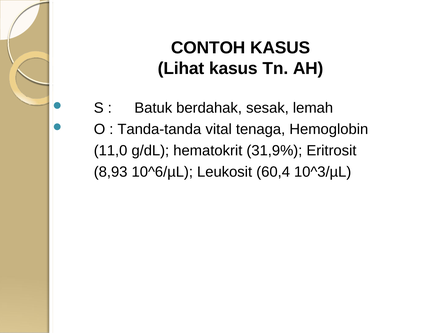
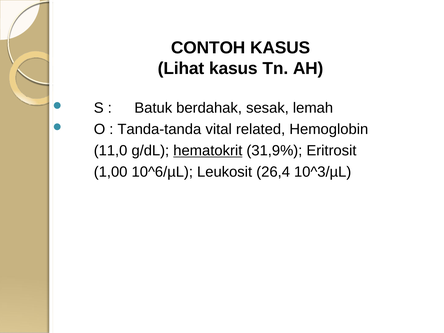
tenaga: tenaga -> related (261, 129)
hematokrit underline: none -> present (208, 151)
8,93: 8,93 -> 1,00 (111, 172)
60,4: 60,4 -> 26,4 (273, 172)
